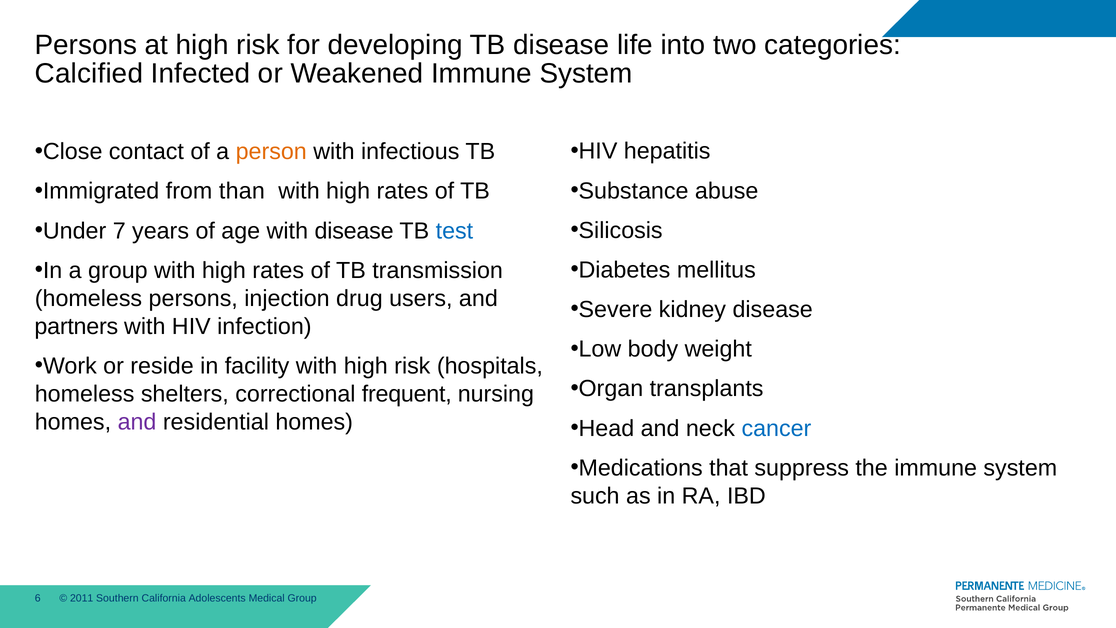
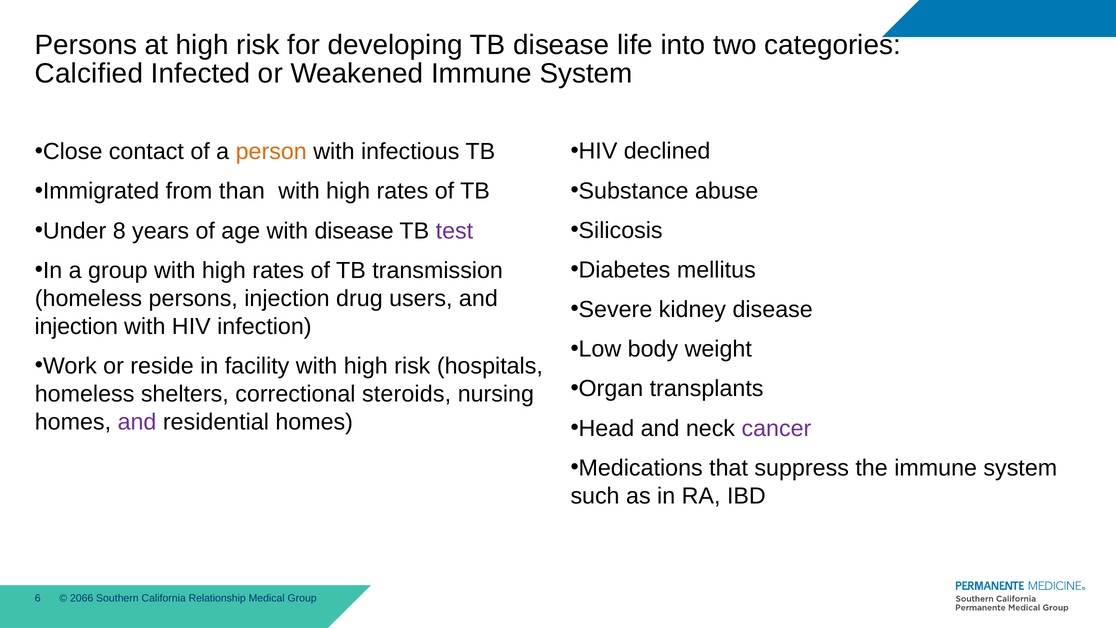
hepatitis: hepatitis -> declined (667, 151)
7: 7 -> 8 (119, 231)
test colour: blue -> purple (454, 231)
partners: partners -> injection (76, 326)
frequent: frequent -> steroids (407, 394)
cancer colour: blue -> purple (776, 428)
2011: 2011 -> 2066 (82, 598)
Adolescents: Adolescents -> Relationship (217, 598)
